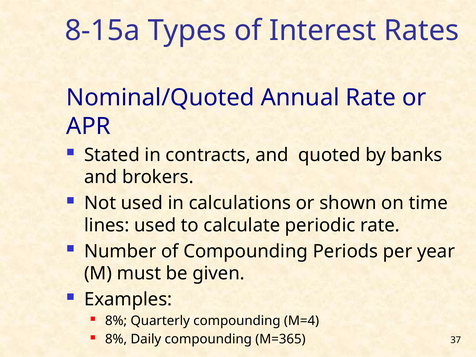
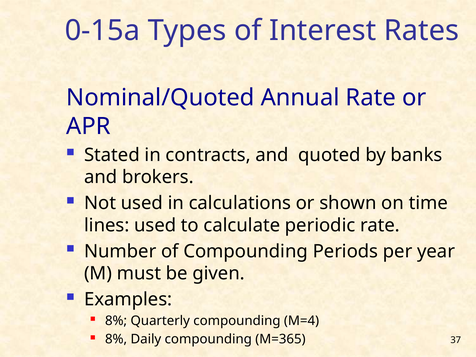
8-15a: 8-15a -> 0-15a (102, 31)
